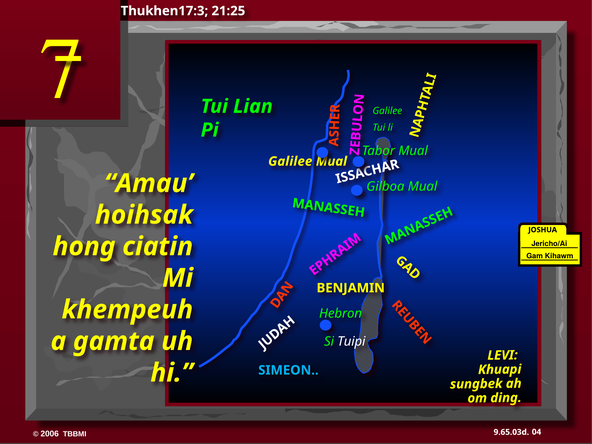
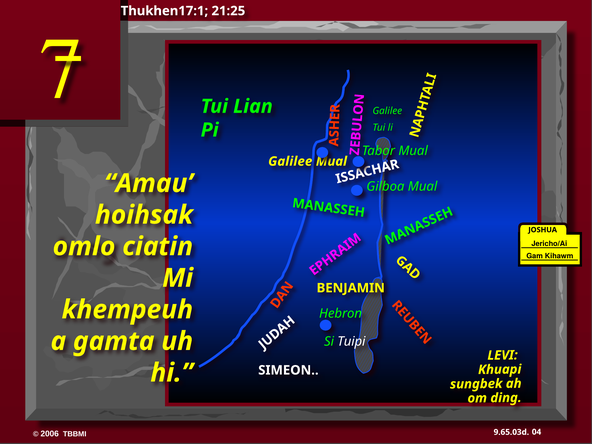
Thukhen17:3: Thukhen17:3 -> Thukhen17:1 (164, 11)
hong: hong -> omlo (84, 247)
SIMEON colour: light blue -> white (288, 370)
